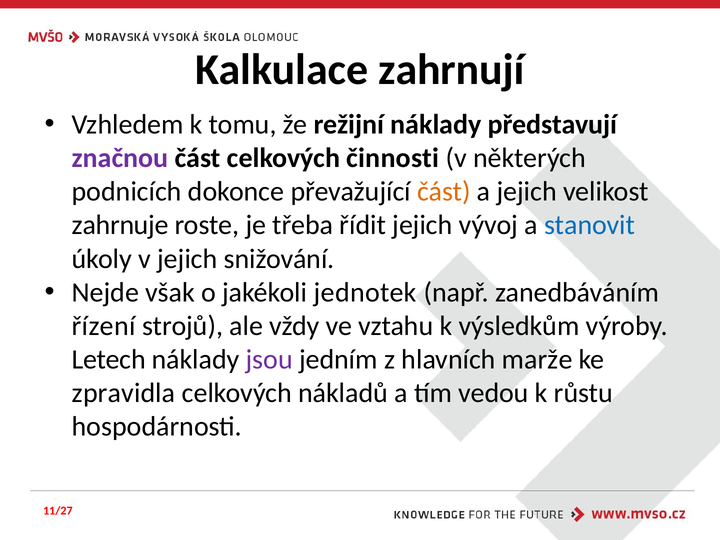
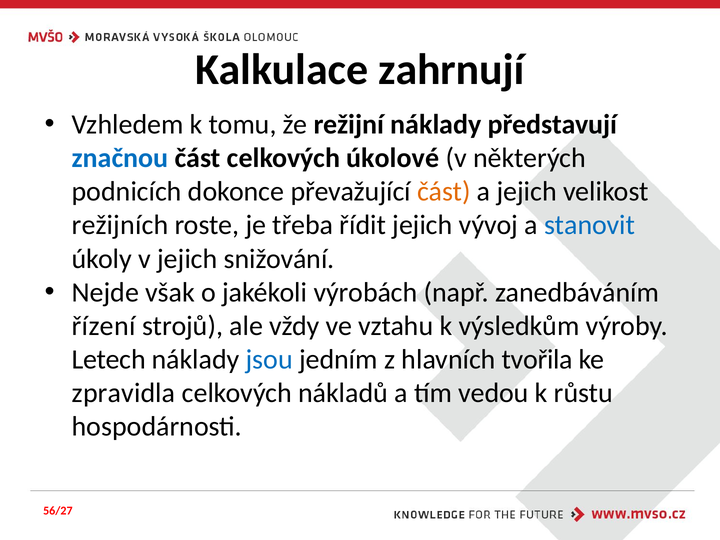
značnou colour: purple -> blue (120, 158)
činnosti: činnosti -> úkolové (393, 158)
zahrnuje: zahrnuje -> režijních (120, 225)
jednotek: jednotek -> výrobách (365, 292)
jsou colour: purple -> blue (269, 359)
marže: marže -> tvořila (537, 359)
11/27: 11/27 -> 56/27 (58, 511)
